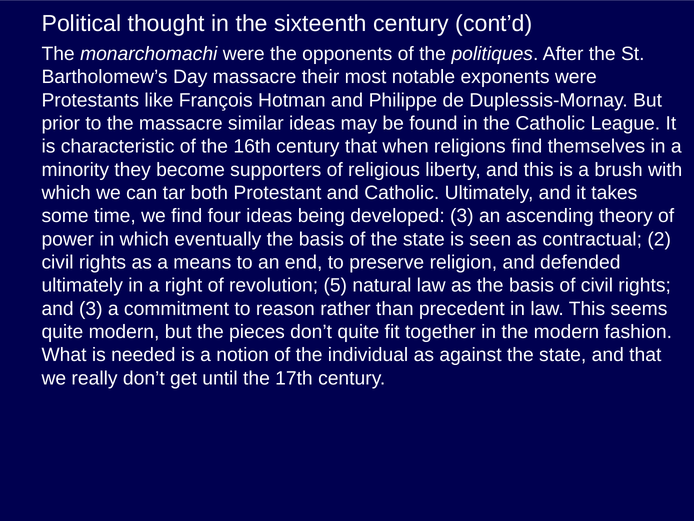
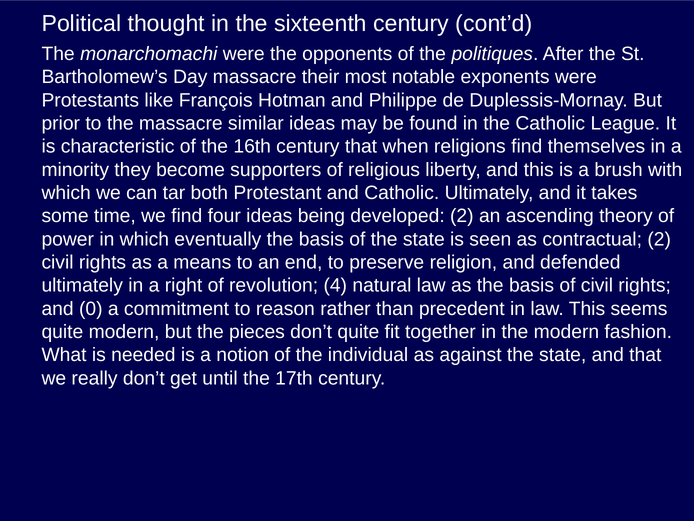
developed 3: 3 -> 2 (462, 216)
5: 5 -> 4 (335, 285)
and 3: 3 -> 0 (91, 308)
